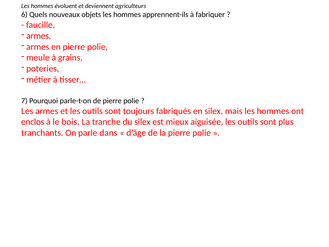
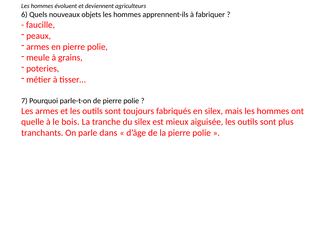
armes: armes -> peaux (39, 36)
enclos: enclos -> quelle (33, 122)
